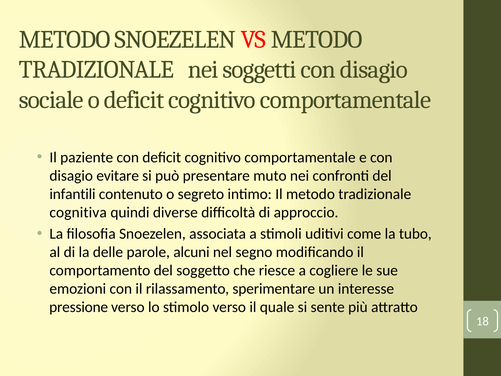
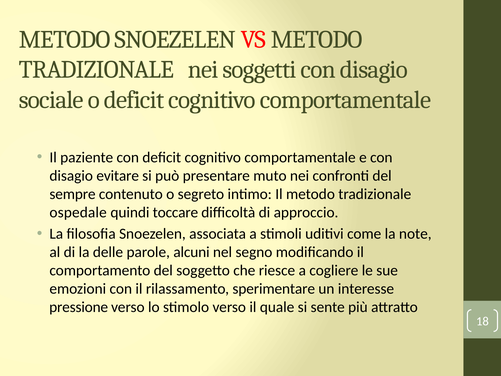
infantili: infantili -> sempre (72, 194)
cognitiva: cognitiva -> ospedale (78, 212)
diverse: diverse -> toccare (175, 212)
tubo: tubo -> note (415, 234)
